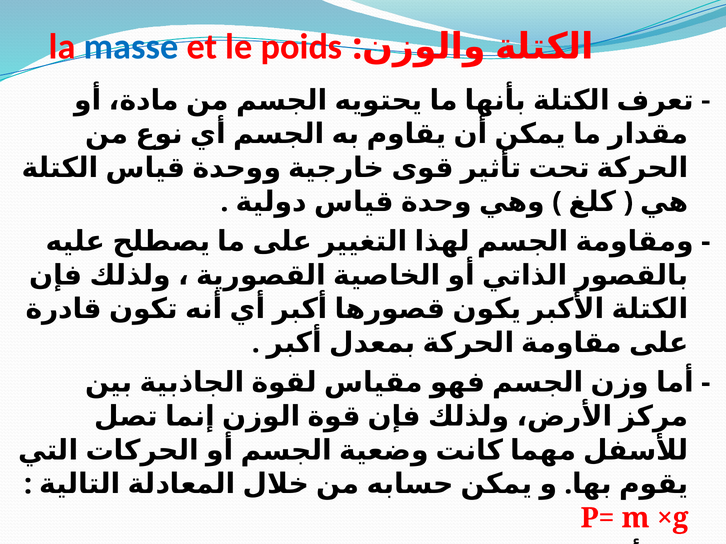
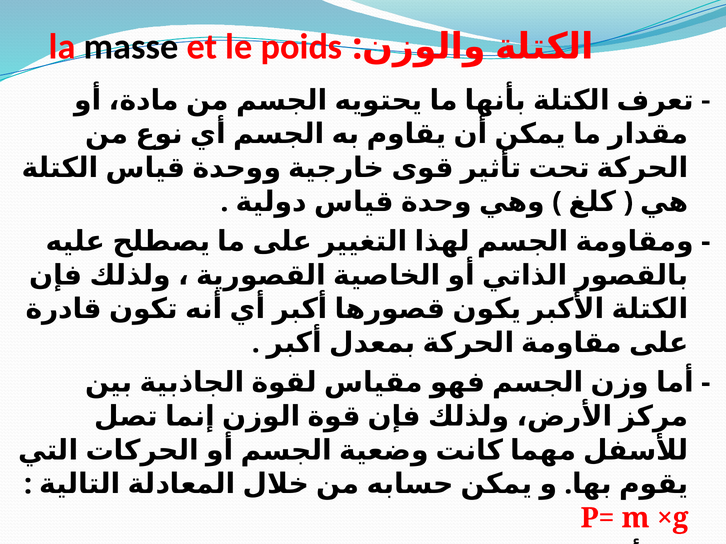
masse colour: blue -> black (131, 47)
